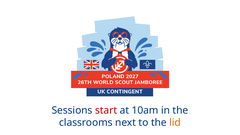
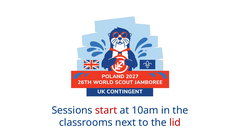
lid colour: orange -> red (175, 123)
